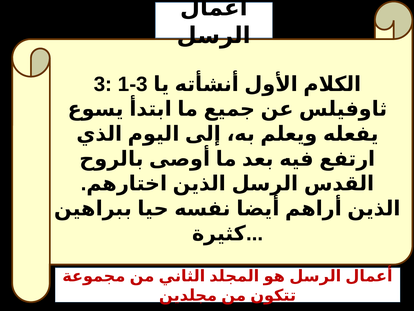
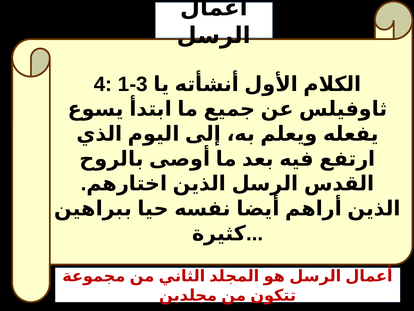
3: 3 -> 4 (103, 84)
